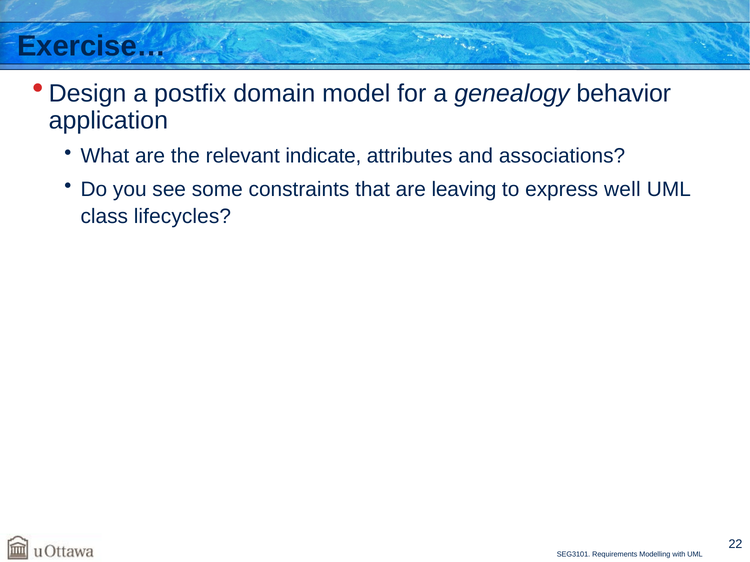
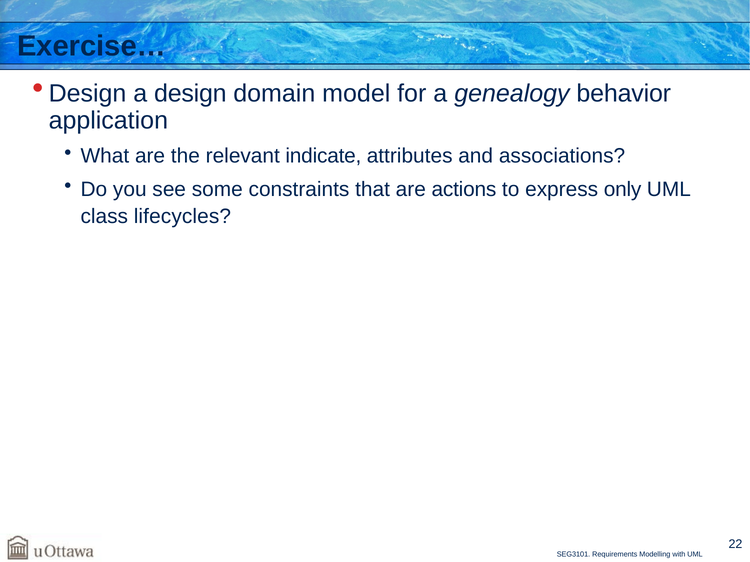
a postfix: postfix -> design (190, 94)
leaving: leaving -> actions (464, 190)
well: well -> only (623, 190)
